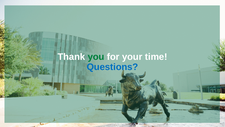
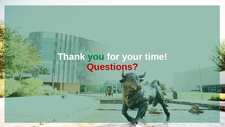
Questions colour: blue -> red (112, 67)
